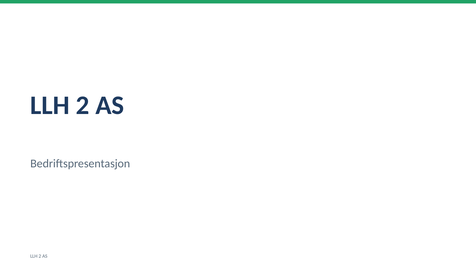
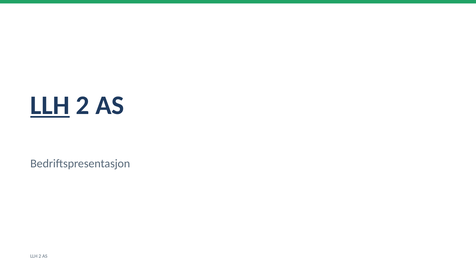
LLH underline: none -> present (50, 106)
